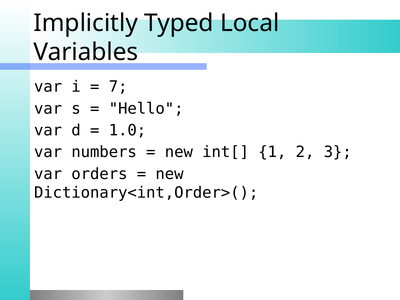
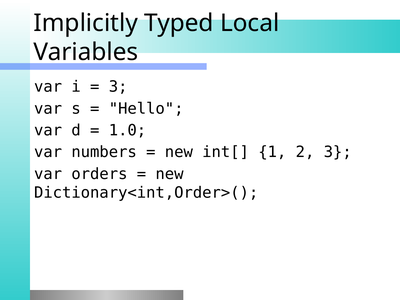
7: 7 -> 3 (118, 87)
